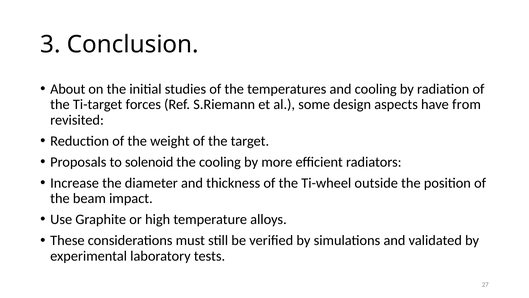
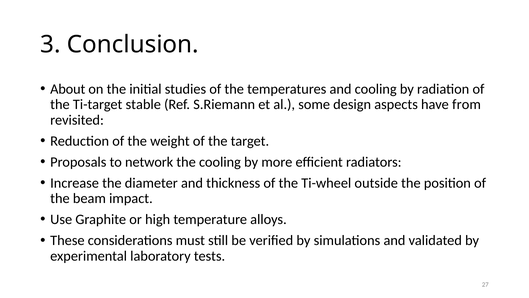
forces: forces -> stable (143, 104)
solenoid: solenoid -> network (149, 162)
